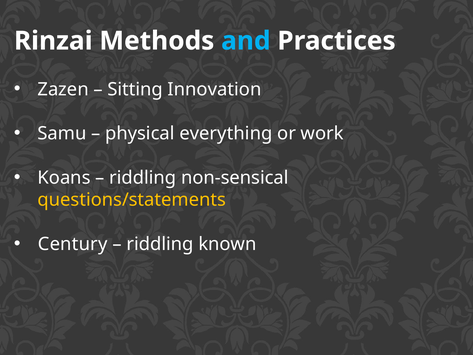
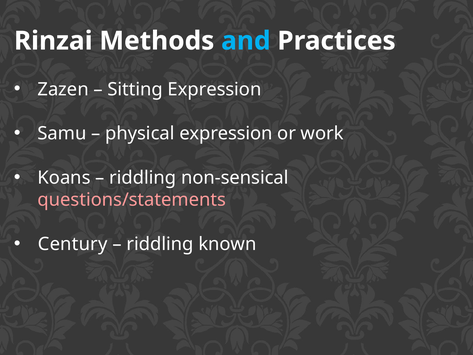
Sitting Innovation: Innovation -> Expression (215, 89)
physical everything: everything -> expression (226, 133)
questions/statements colour: yellow -> pink (132, 200)
